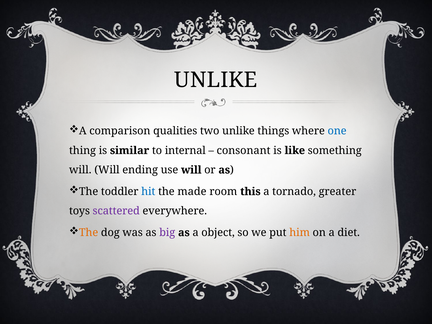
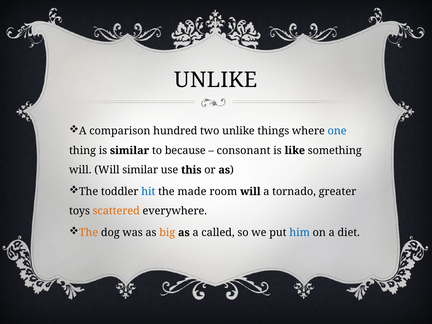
qualities: qualities -> hundred (175, 131)
internal: internal -> because (185, 151)
Will ending: ending -> similar (140, 170)
use will: will -> this (191, 170)
room this: this -> will (250, 192)
scattered colour: purple -> orange (116, 211)
big colour: purple -> orange (167, 233)
object: object -> called (218, 233)
him colour: orange -> blue (300, 233)
